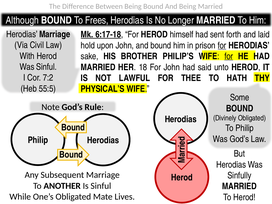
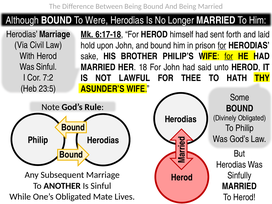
Frees: Frees -> Were (97, 20)
55:5: 55:5 -> 23:5 (47, 89)
PHYSICAL’S: PHYSICAL’S -> ASUNDER’S (103, 89)
